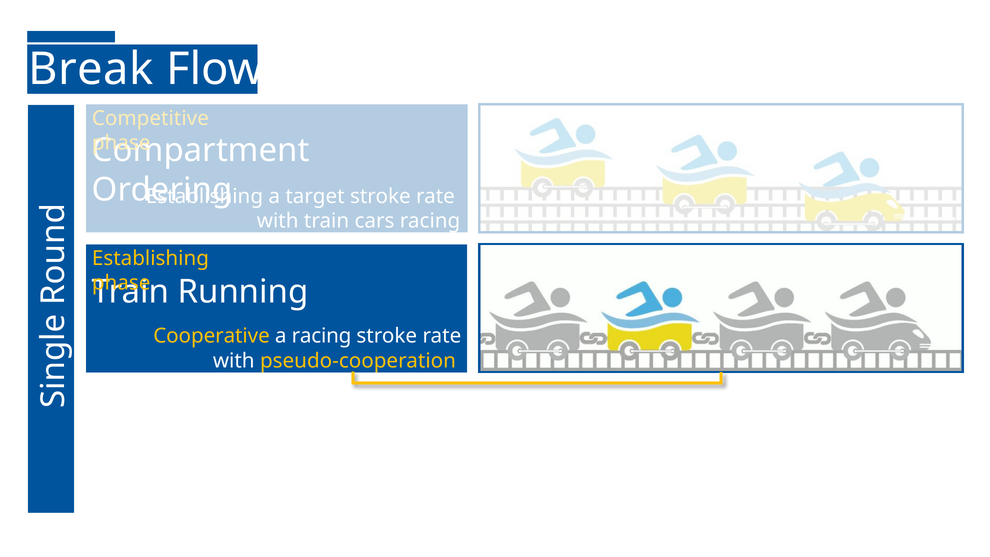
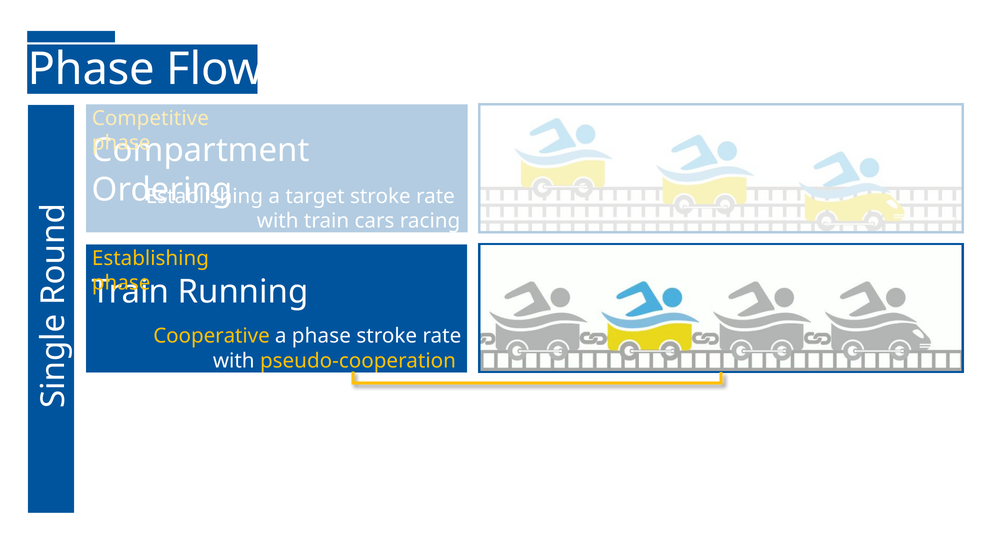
Break: Break -> Phase (91, 69)
a racing: racing -> phase (321, 336)
